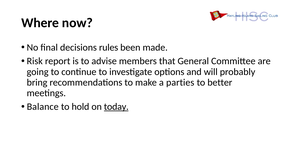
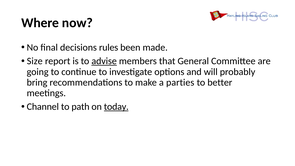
Risk: Risk -> Size (35, 61)
advise underline: none -> present (104, 61)
Balance: Balance -> Channel (43, 107)
hold: hold -> path (80, 107)
